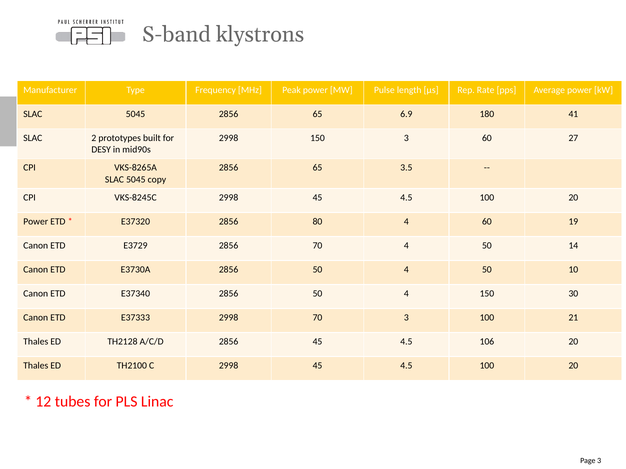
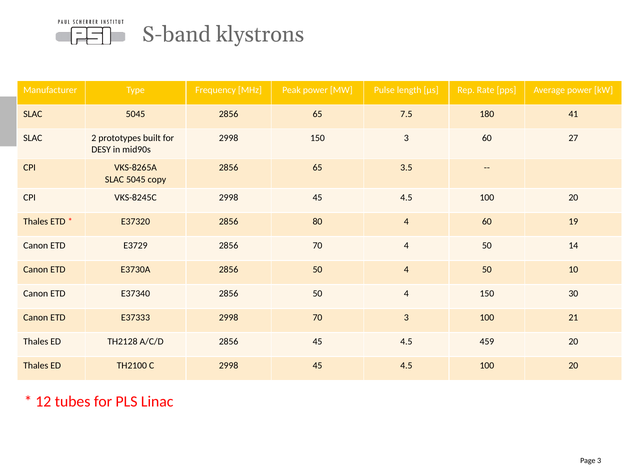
6.9: 6.9 -> 7.5 (406, 114)
Power: Power -> Thales (36, 222)
106: 106 -> 459 (487, 342)
